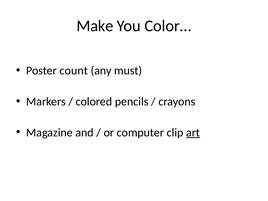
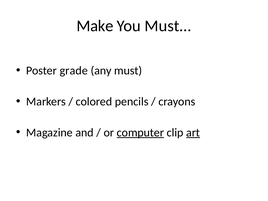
Color…: Color… -> Must… (168, 26)
count: count -> grade (74, 71)
computer underline: none -> present (140, 132)
